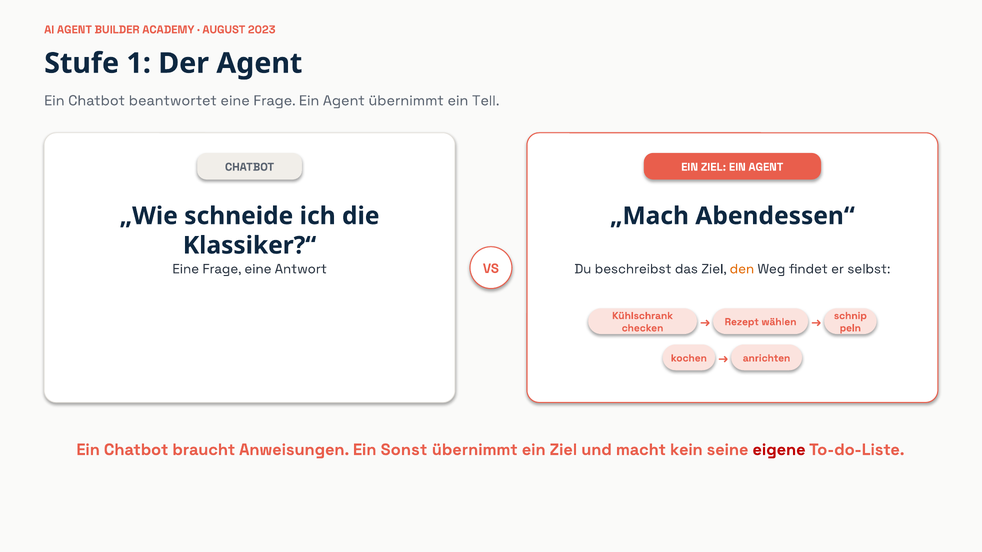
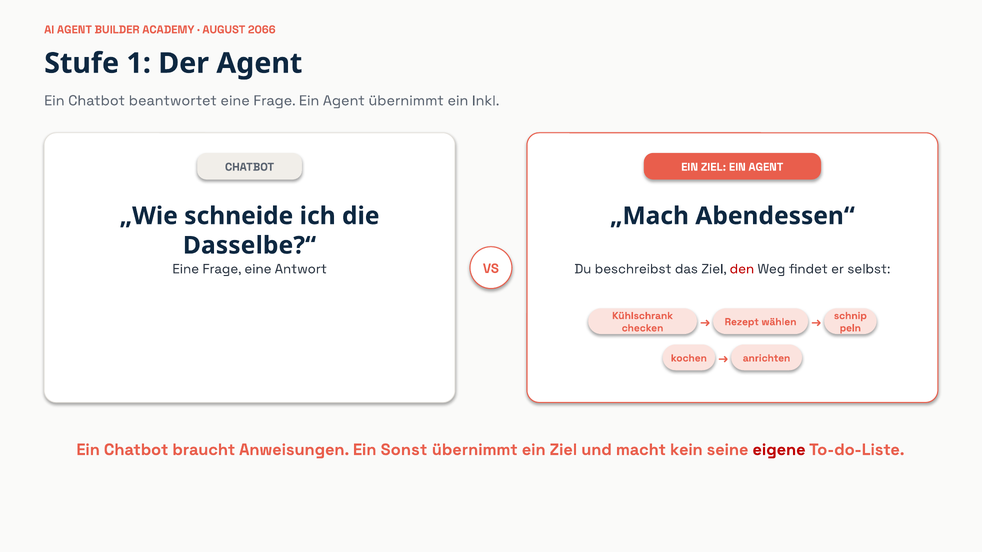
2023: 2023 -> 2066 (262, 30)
Tell: Tell -> Inkl (486, 101)
Klassiker?“: Klassiker?“ -> Dasselbe?“ (249, 246)
den colour: orange -> red (742, 269)
